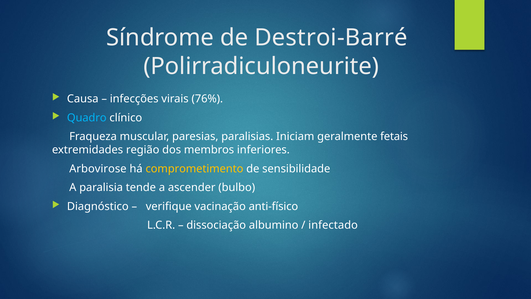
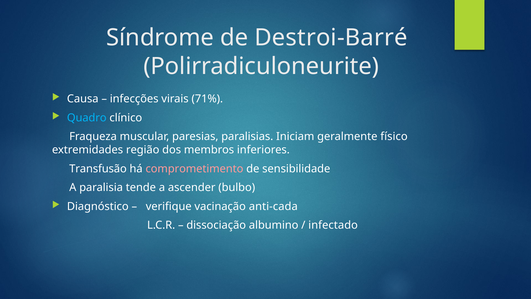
76%: 76% -> 71% (207, 99)
fetais: fetais -> físico (394, 136)
Arbovirose: Arbovirose -> Transfusão (98, 169)
comprometimento colour: yellow -> pink (194, 169)
anti-físico: anti-físico -> anti-cada (273, 206)
